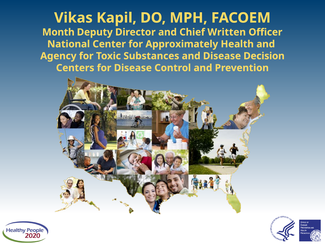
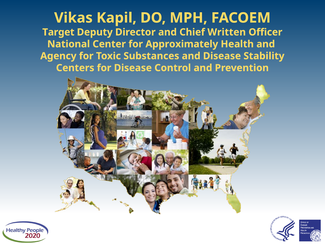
Month: Month -> Target (58, 32)
Decision: Decision -> Stability (264, 56)
